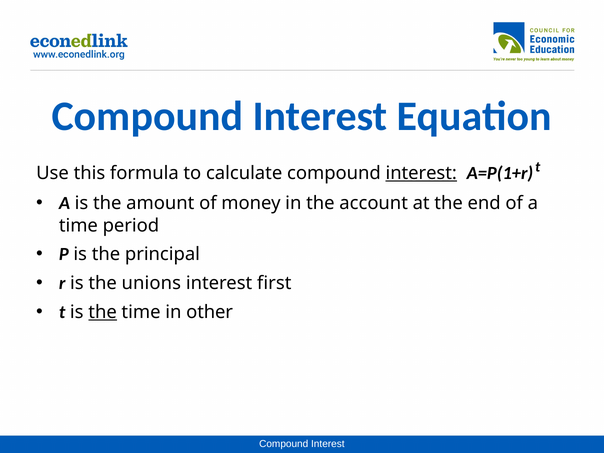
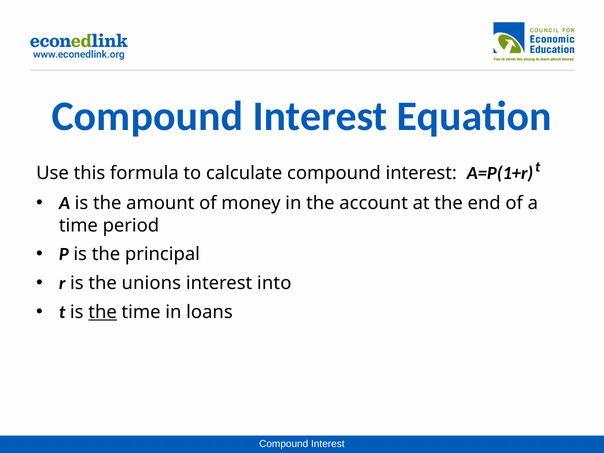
interest underline: present -> none (421, 173)
first: first -> into (274, 283)
other: other -> loans (209, 312)
